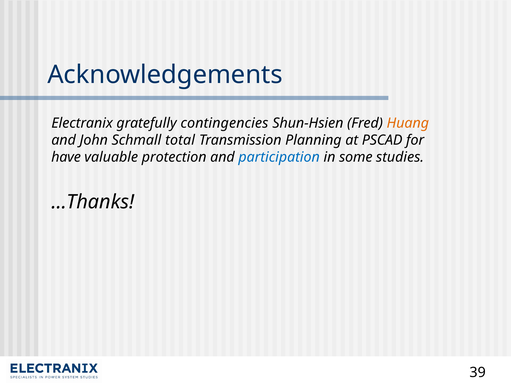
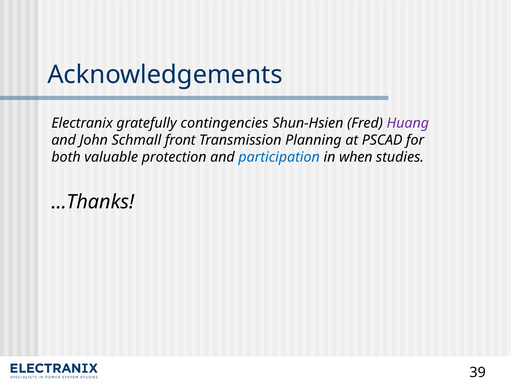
Huang colour: orange -> purple (408, 123)
total: total -> front (180, 140)
have: have -> both (66, 157)
some: some -> when (356, 157)
